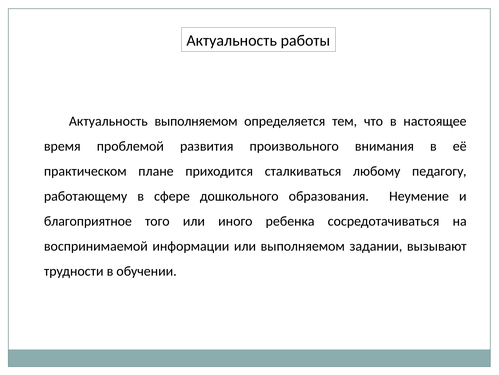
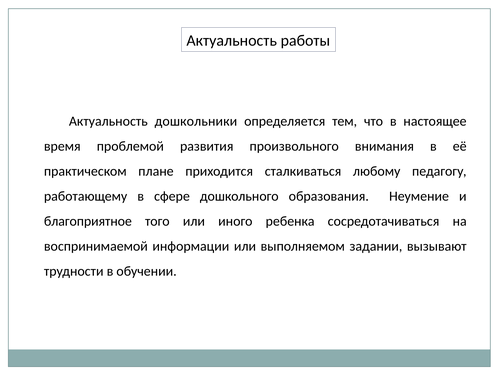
Актуальность выполняемом: выполняемом -> дошкольники (196, 121)
